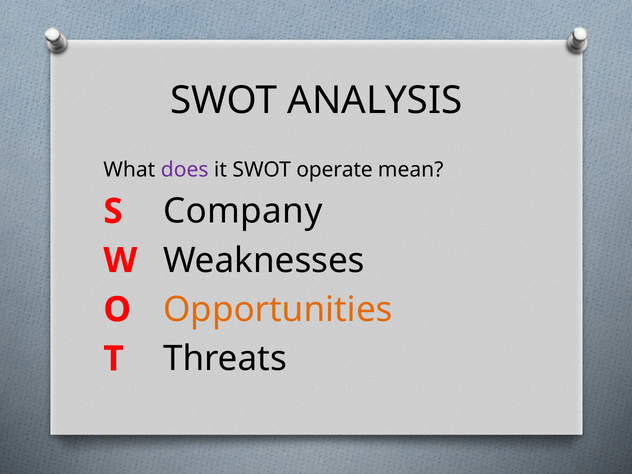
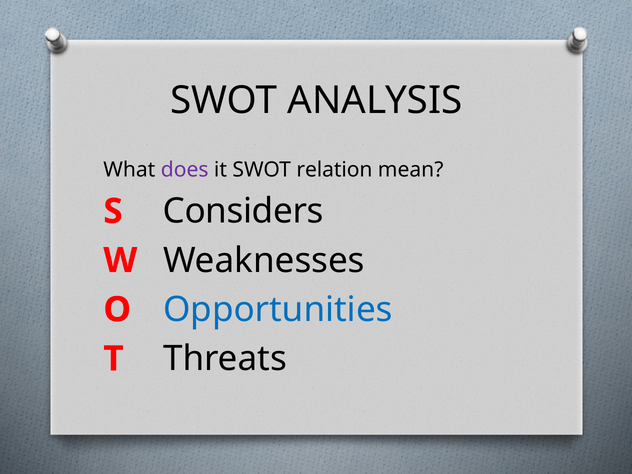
operate: operate -> relation (334, 170)
Company: Company -> Considers (243, 211)
Opportunities colour: orange -> blue (278, 310)
